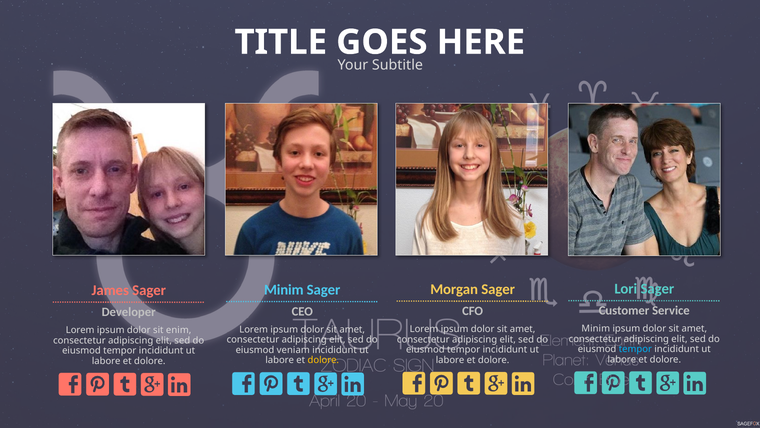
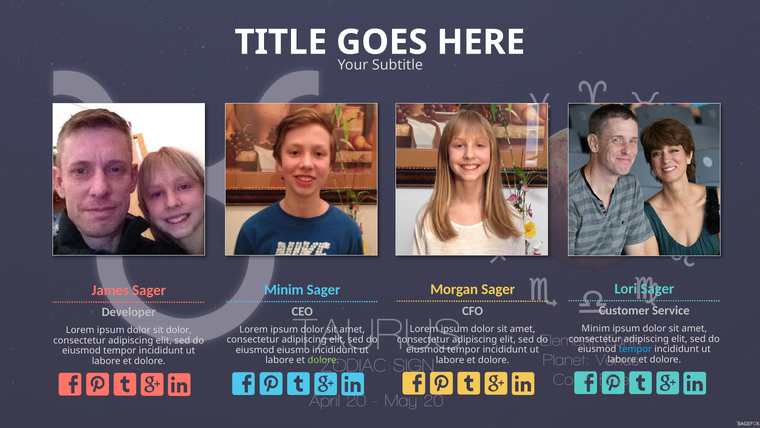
sit enim: enim -> dolor (179, 330)
veniam: veniam -> eiusmo (293, 350)
dolore colour: yellow -> light green (323, 360)
